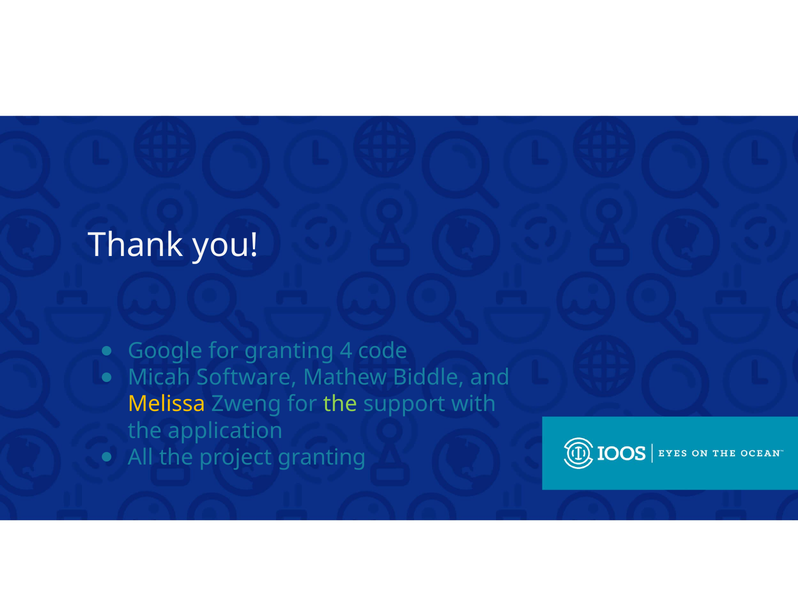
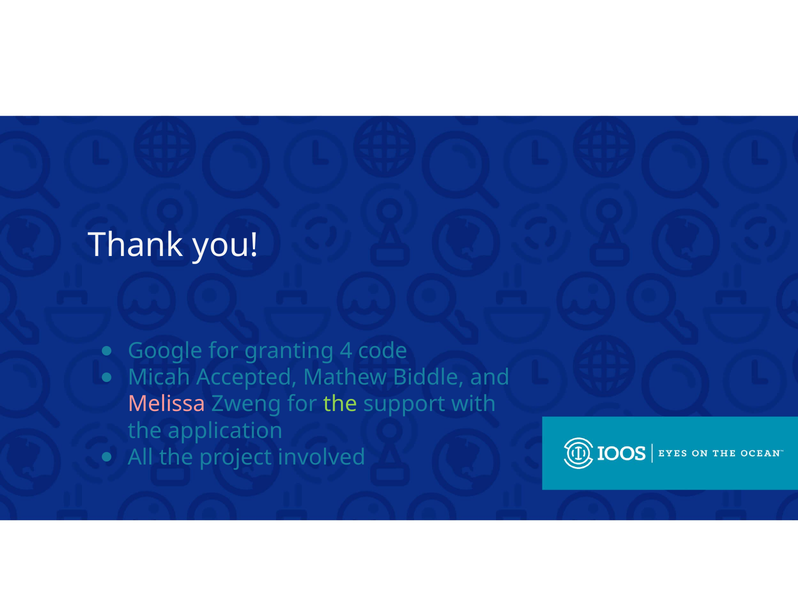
Software: Software -> Accepted (247, 378)
Melissa colour: yellow -> pink (167, 404)
project granting: granting -> involved (322, 458)
